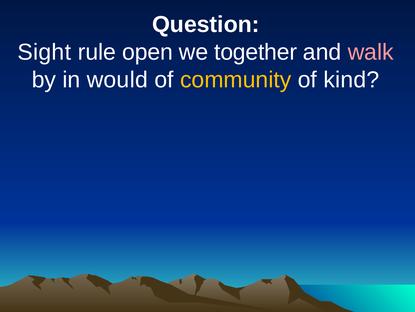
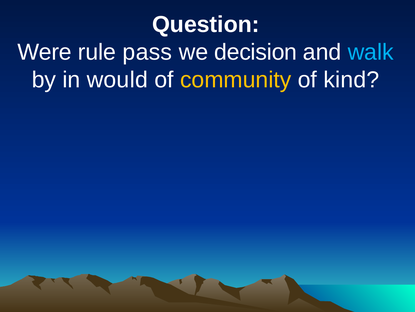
Sight: Sight -> Were (45, 52)
open: open -> pass (147, 52)
together: together -> decision (256, 52)
walk colour: pink -> light blue (371, 52)
